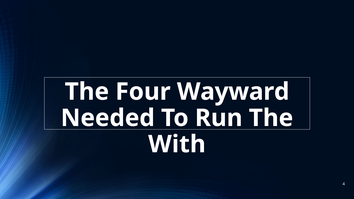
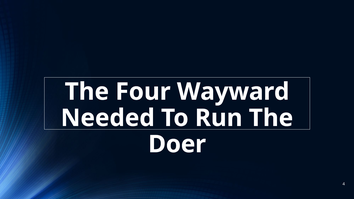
With: With -> Doer (177, 144)
